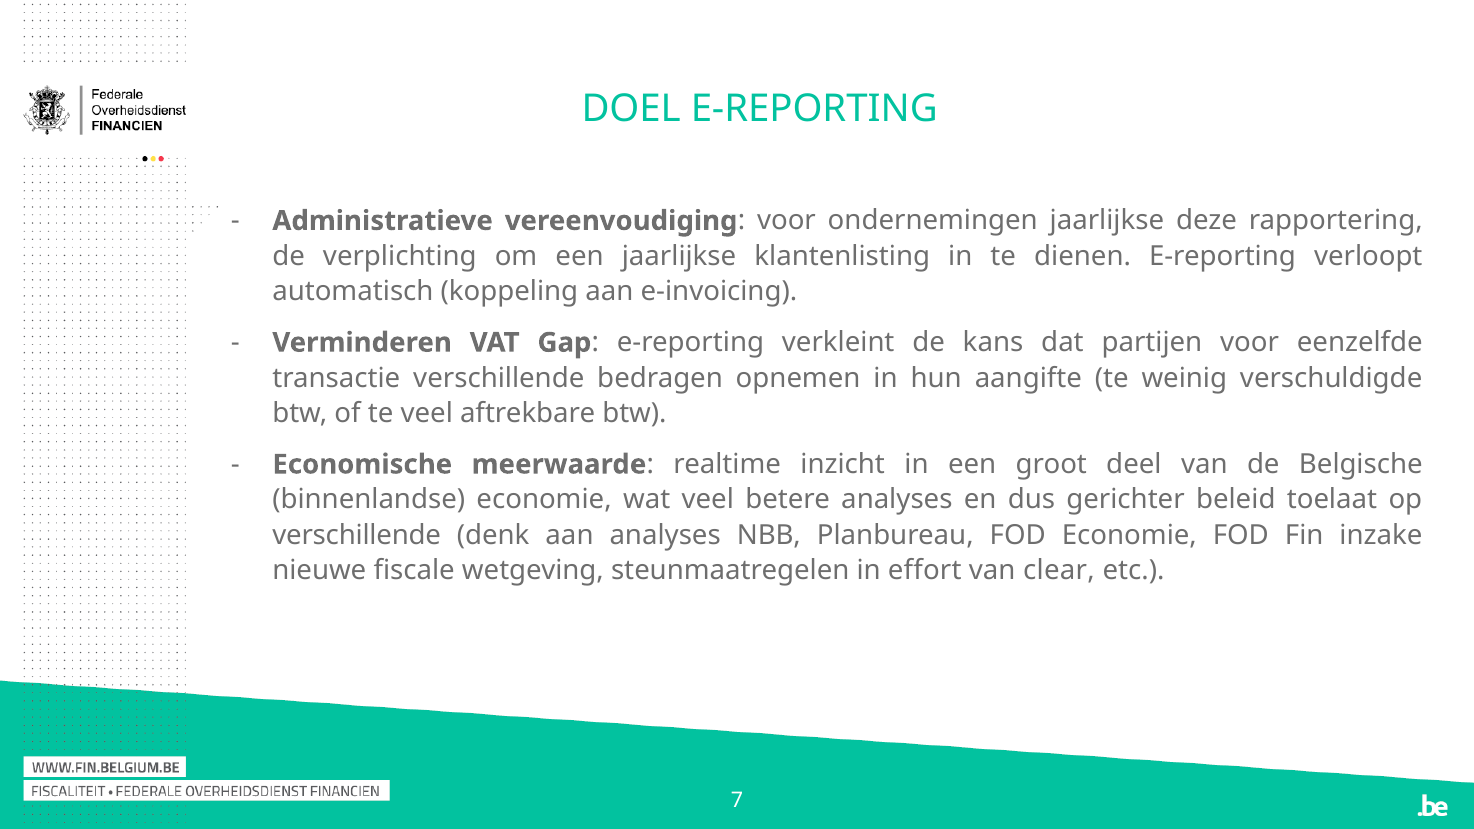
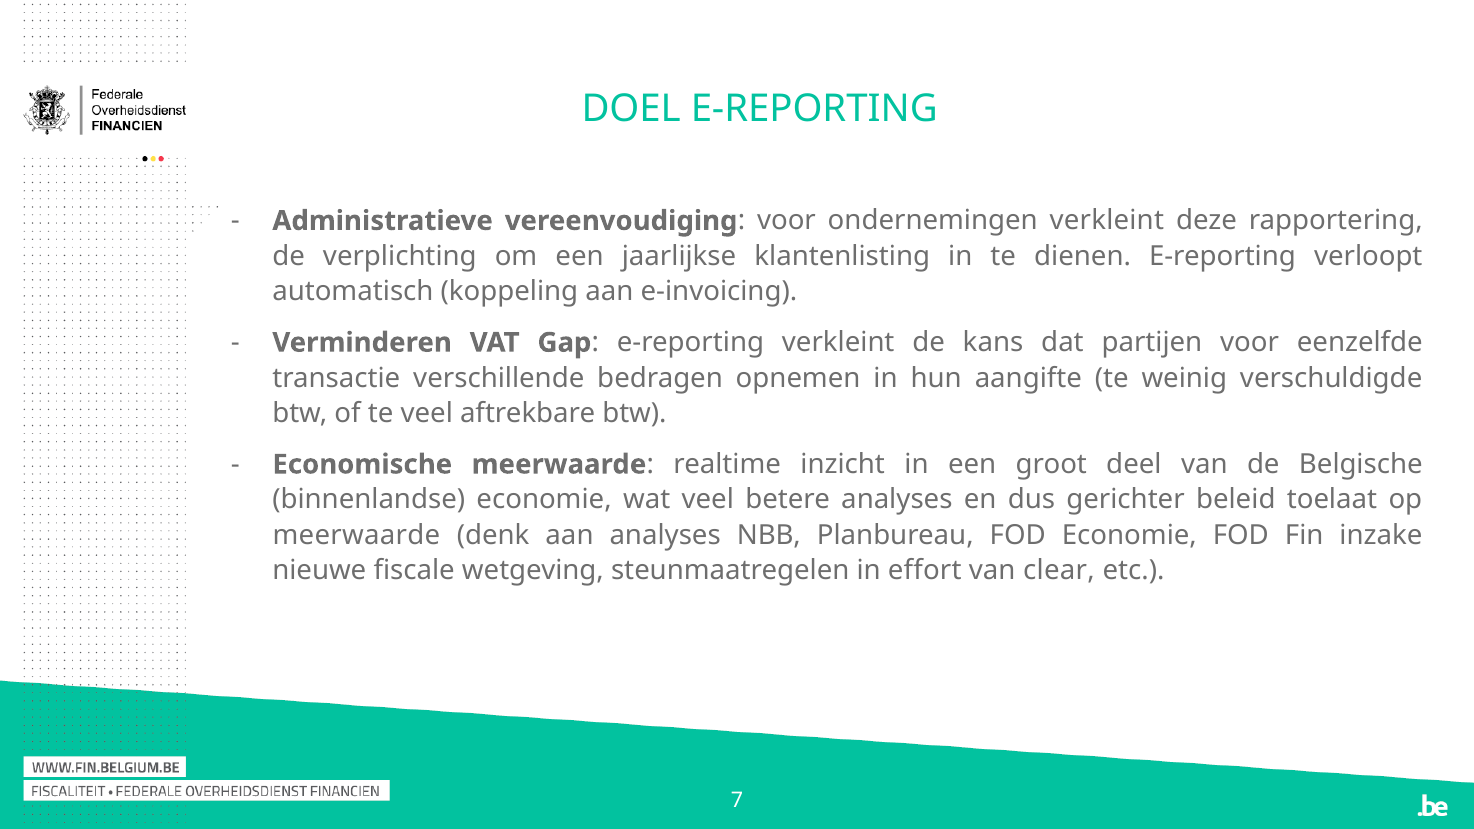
ondernemingen jaarlijkse: jaarlijkse -> verkleint (1107, 221)
verschillende: verschillende -> meerwaarde (356, 535)
